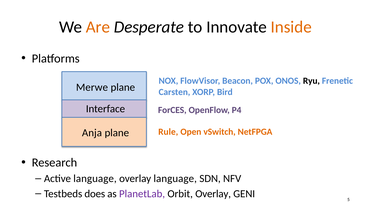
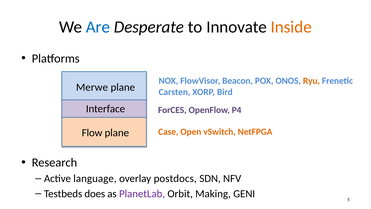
Are colour: orange -> blue (98, 27)
Ryu colour: black -> orange (311, 81)
Rule: Rule -> Case (168, 132)
Anja: Anja -> Flow (92, 133)
overlay language: language -> postdocs (175, 178)
Orbit Overlay: Overlay -> Making (213, 193)
